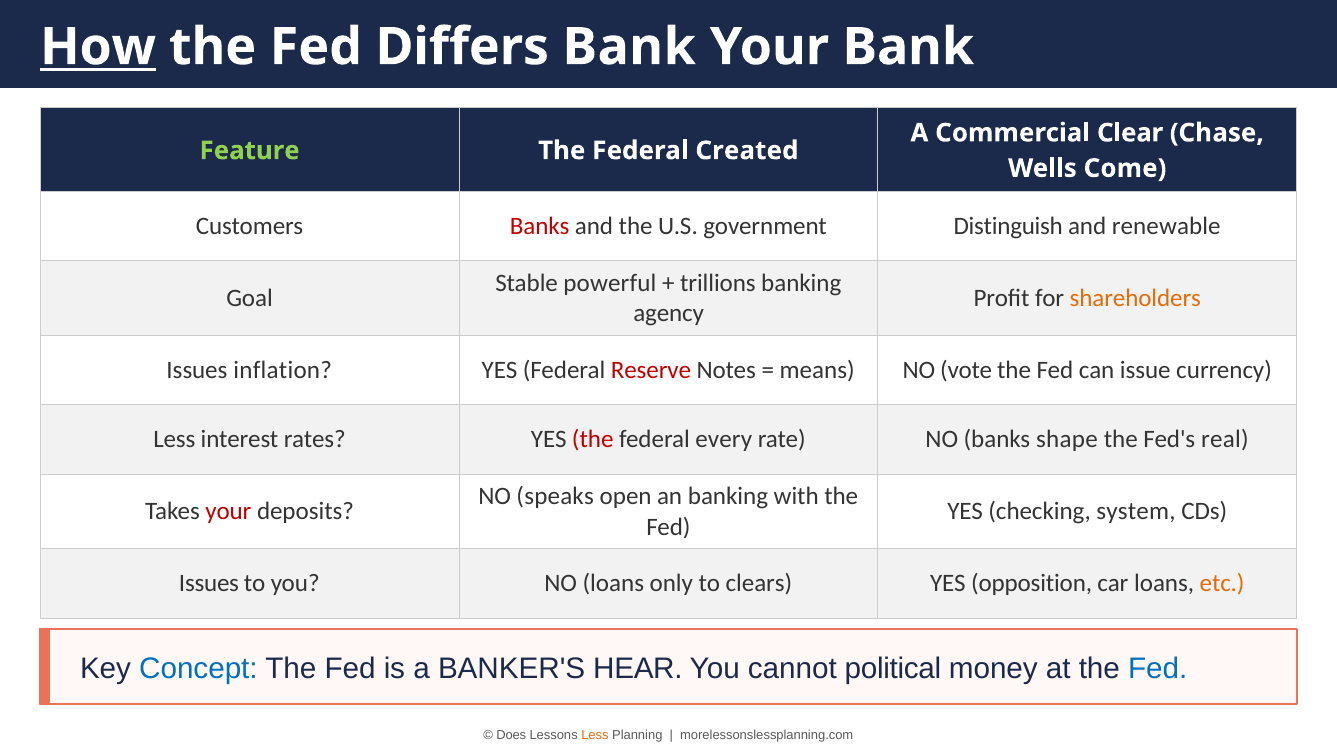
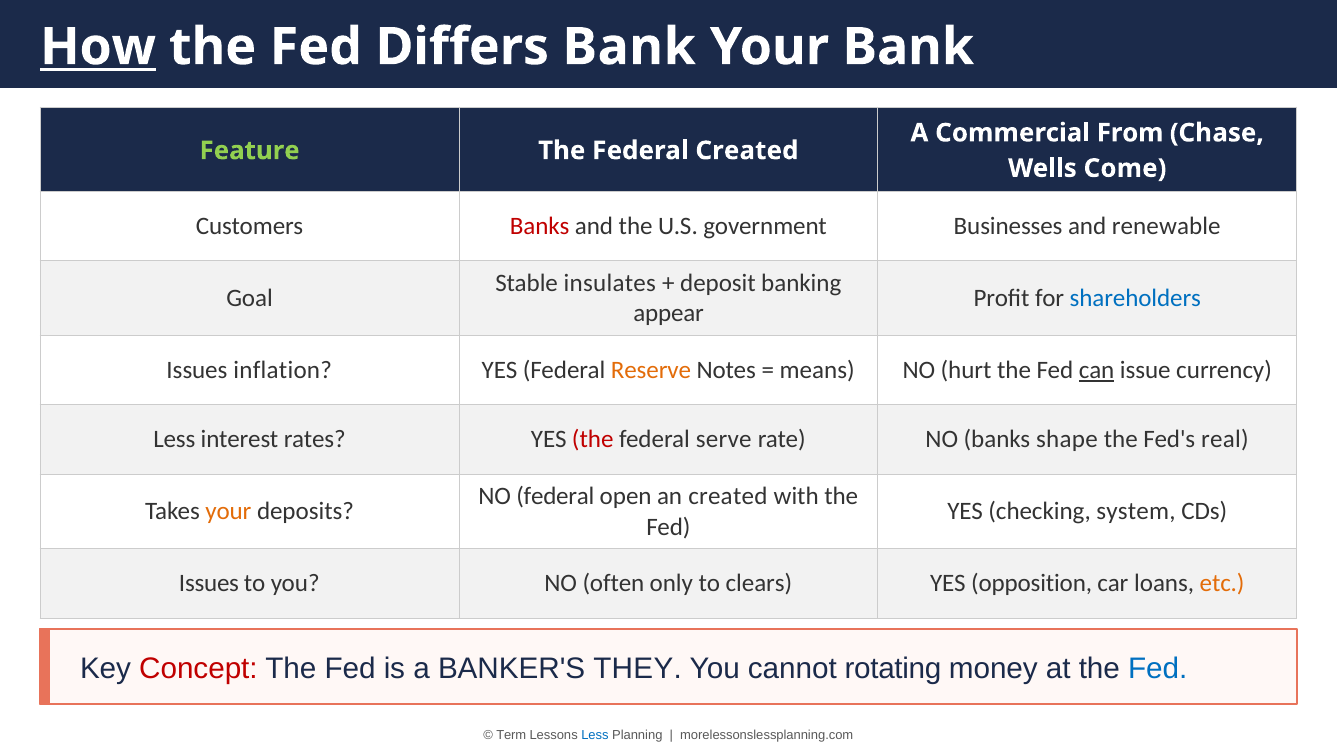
Clear: Clear -> From (1130, 133)
Distinguish: Distinguish -> Businesses (1008, 226)
powerful: powerful -> insulates (610, 283)
trillions: trillions -> deposit (718, 283)
shareholders colour: orange -> blue (1135, 298)
agency: agency -> appear (669, 314)
Reserve colour: red -> orange (651, 370)
vote: vote -> hurt (966, 370)
can underline: none -> present (1097, 370)
every: every -> serve (724, 440)
NO speaks: speaks -> federal (555, 496)
an banking: banking -> created (728, 496)
your colour: red -> orange (228, 512)
NO loans: loans -> often (613, 584)
Concept colour: blue -> red (198, 668)
HEAR: HEAR -> THEY (638, 668)
political: political -> rotating (893, 668)
Does: Does -> Term (511, 736)
Less colour: orange -> blue (595, 736)
